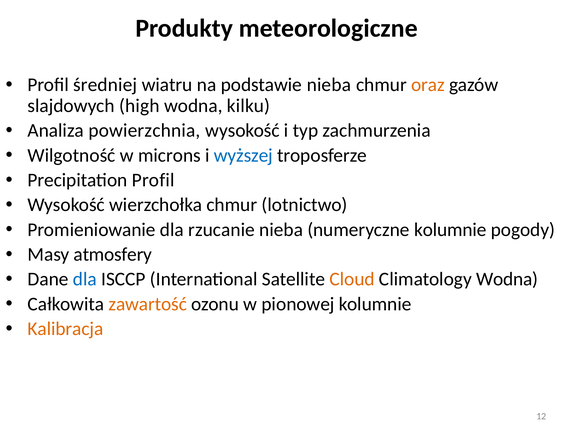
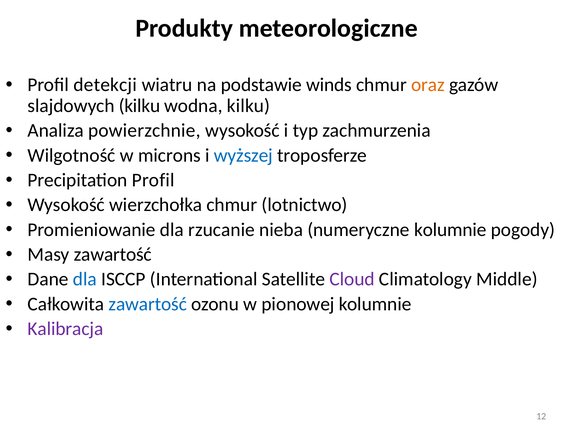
średniej: średniej -> detekcji (105, 85)
podstawie nieba: nieba -> winds (329, 85)
slajdowych high: high -> kilku (139, 106)
powierzchnia: powierzchnia -> powierzchnie (144, 130)
Masy atmosfery: atmosfery -> zawartość (113, 254)
Cloud colour: orange -> purple (352, 279)
Climatology Wodna: Wodna -> Middle (507, 279)
zawartość colour: orange -> blue (148, 304)
Kalibracja colour: orange -> purple (66, 329)
